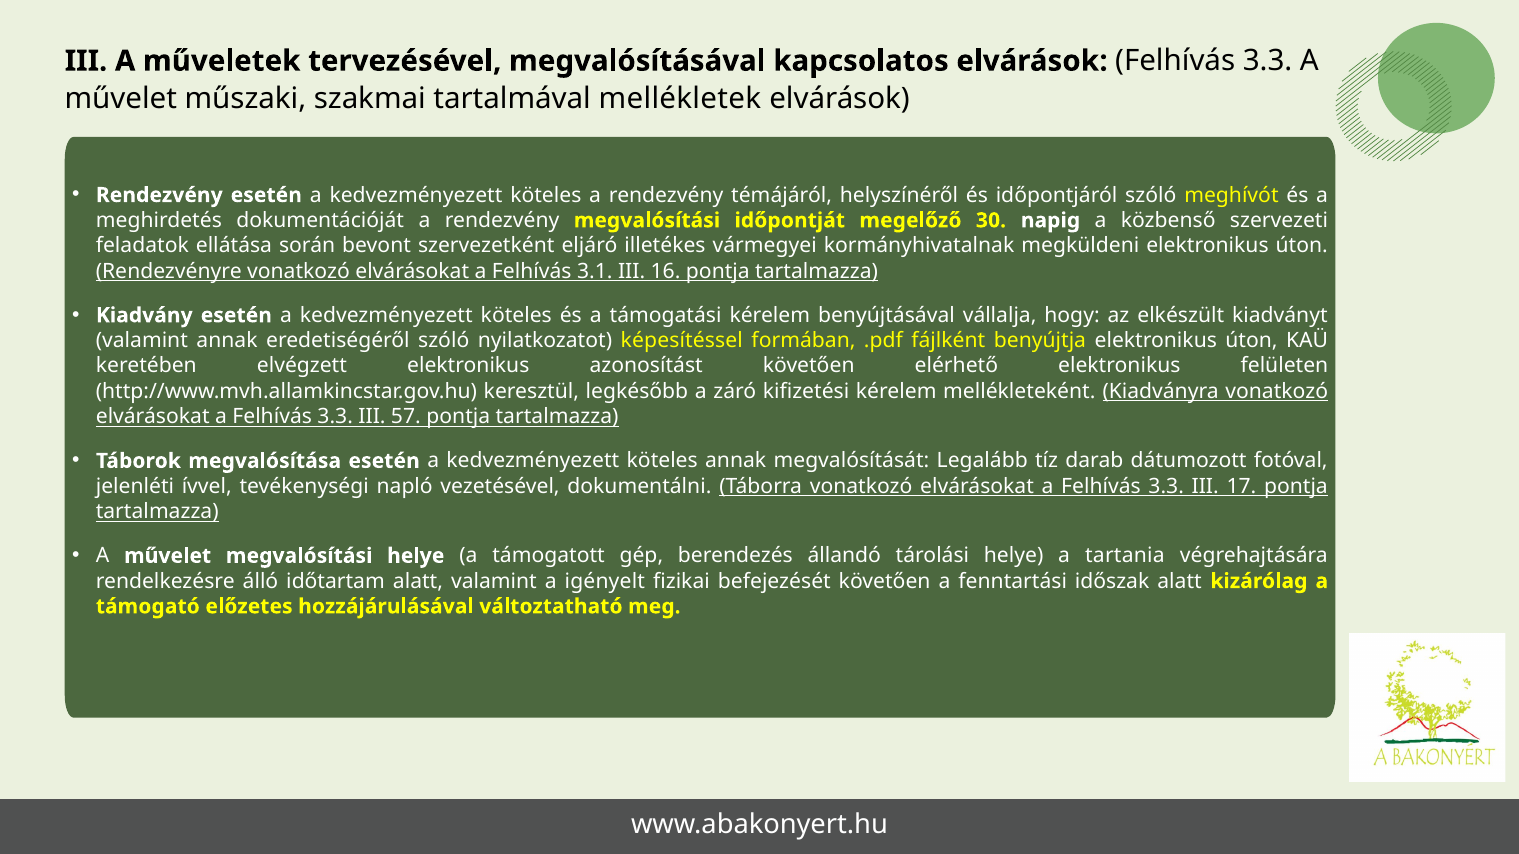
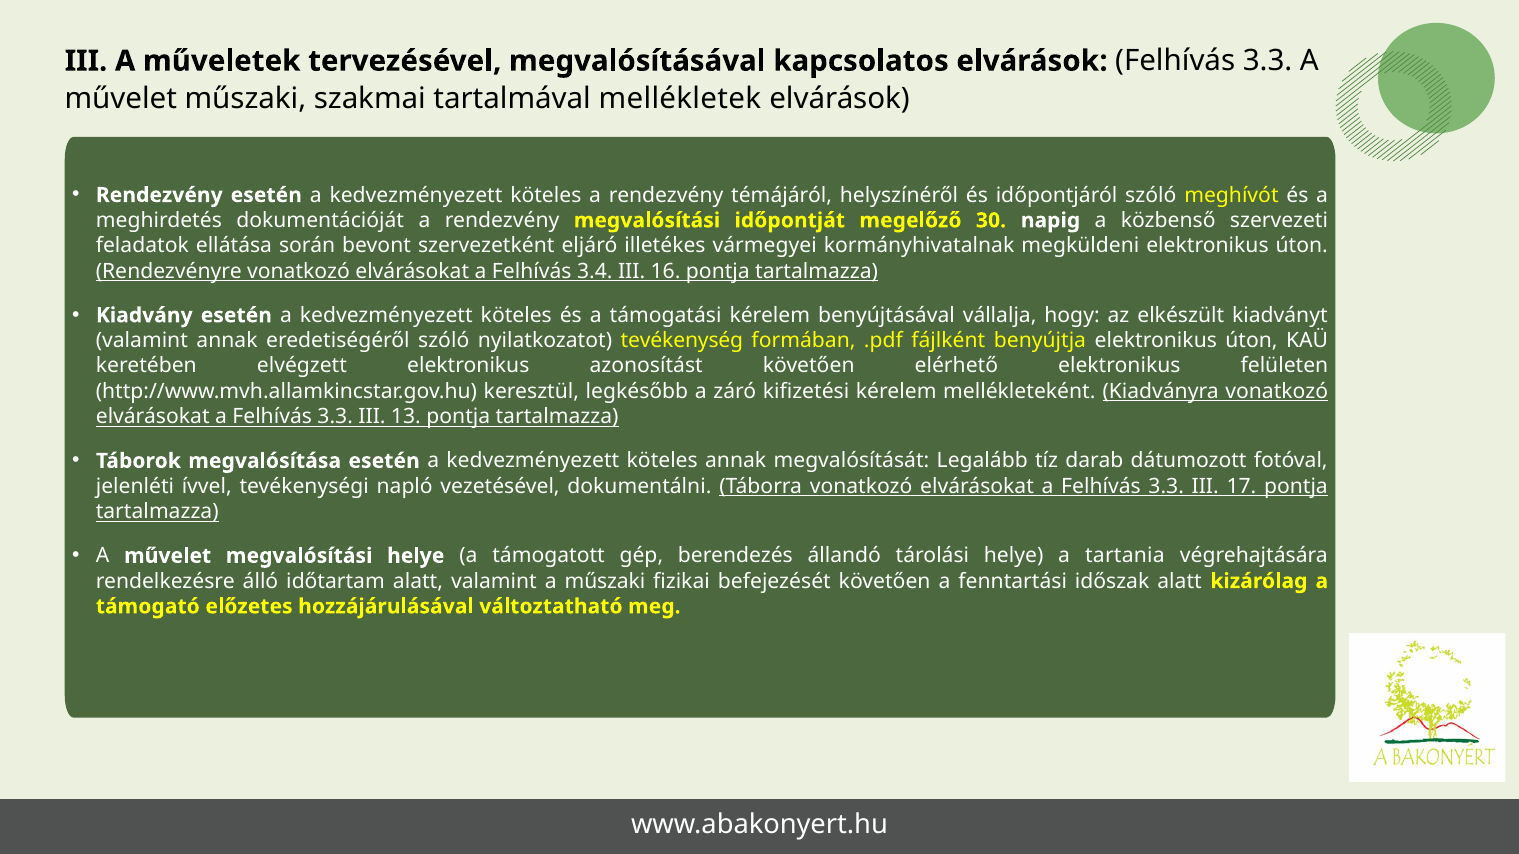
3.1: 3.1 -> 3.4 (595, 271)
képesítéssel: képesítéssel -> tevékenység (682, 341)
57: 57 -> 13 (406, 417)
a igényelt: igényelt -> műszaki (605, 581)
